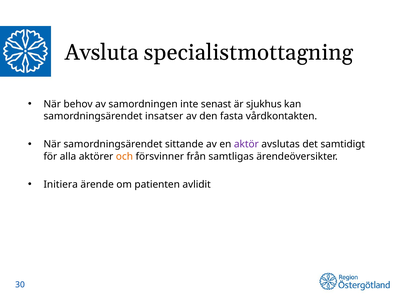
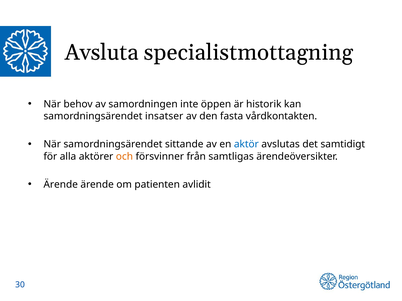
senast: senast -> öppen (216, 104)
sjukhus: sjukhus -> historik (264, 104)
aktör colour: purple -> blue (246, 145)
Initiera: Initiera -> Ärende (61, 185)
